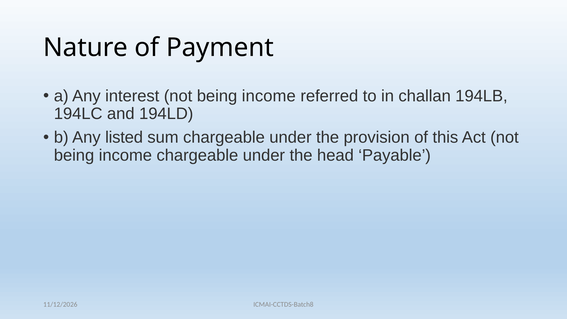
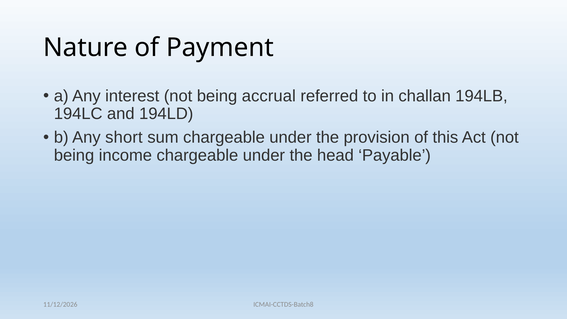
interest not being income: income -> accrual (269, 96)
listed: listed -> short (124, 138)
